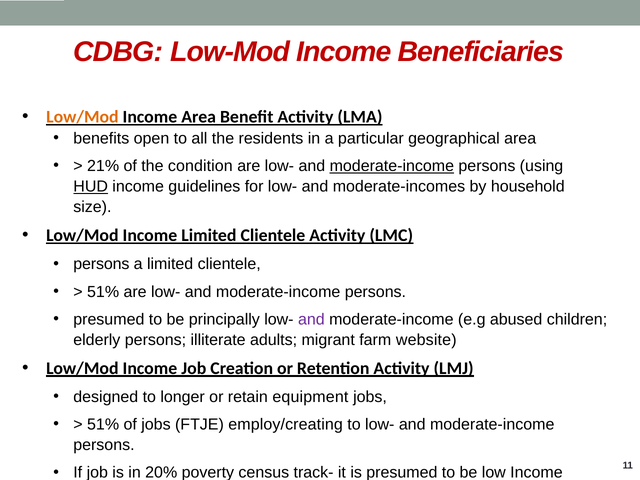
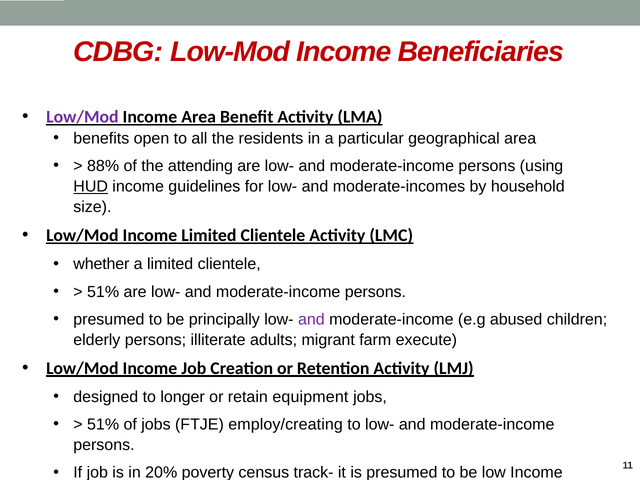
Low/Mod colour: orange -> purple (82, 117)
21%: 21% -> 88% (103, 166)
condition: condition -> attending (200, 166)
moderate-income underline: present -> none (392, 166)
persons: persons -> whether (101, 264)
website: website -> execute (426, 340)
